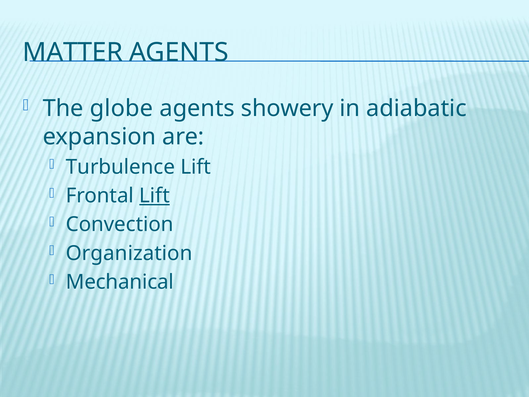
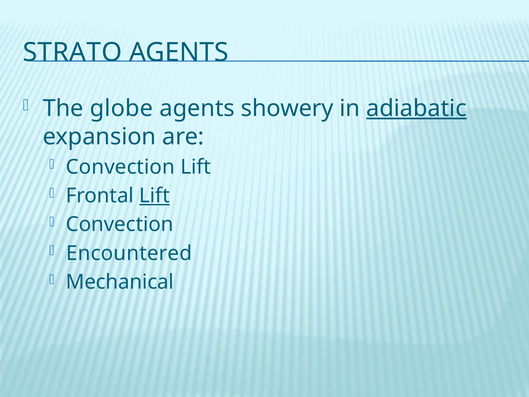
MATTER: MATTER -> STRATO (72, 53)
adiabatic underline: none -> present (416, 108)
Turbulence: Turbulence -> Convection (120, 167)
Organization: Organization -> Encountered (129, 253)
